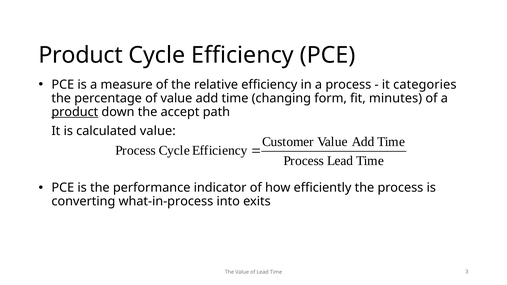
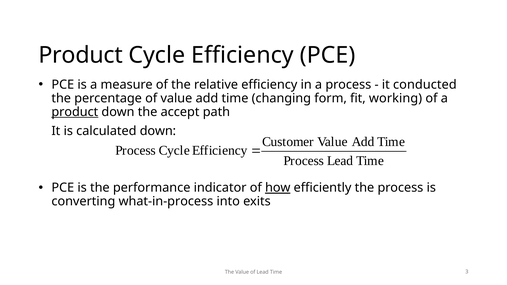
categories: categories -> conducted (425, 85)
minutes: minutes -> working (396, 98)
calculated value: value -> down (158, 131)
how underline: none -> present (278, 188)
